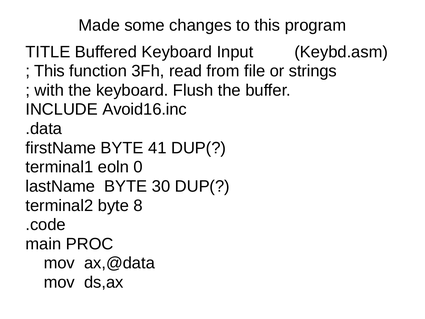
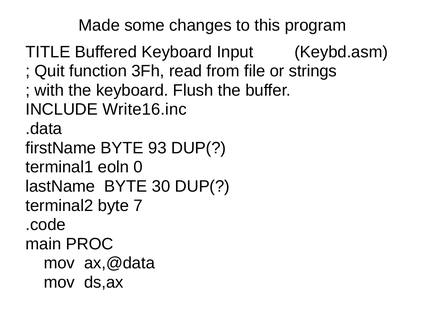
This: This -> Quit (49, 71)
Avoid16.inc: Avoid16.inc -> Write16.inc (145, 109)
41: 41 -> 93 (157, 148)
8: 8 -> 7 (138, 205)
